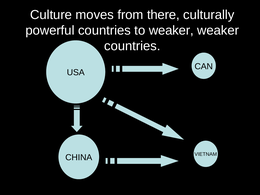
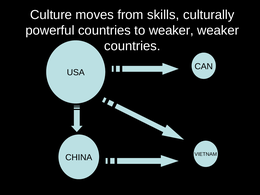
there: there -> skills (163, 15)
